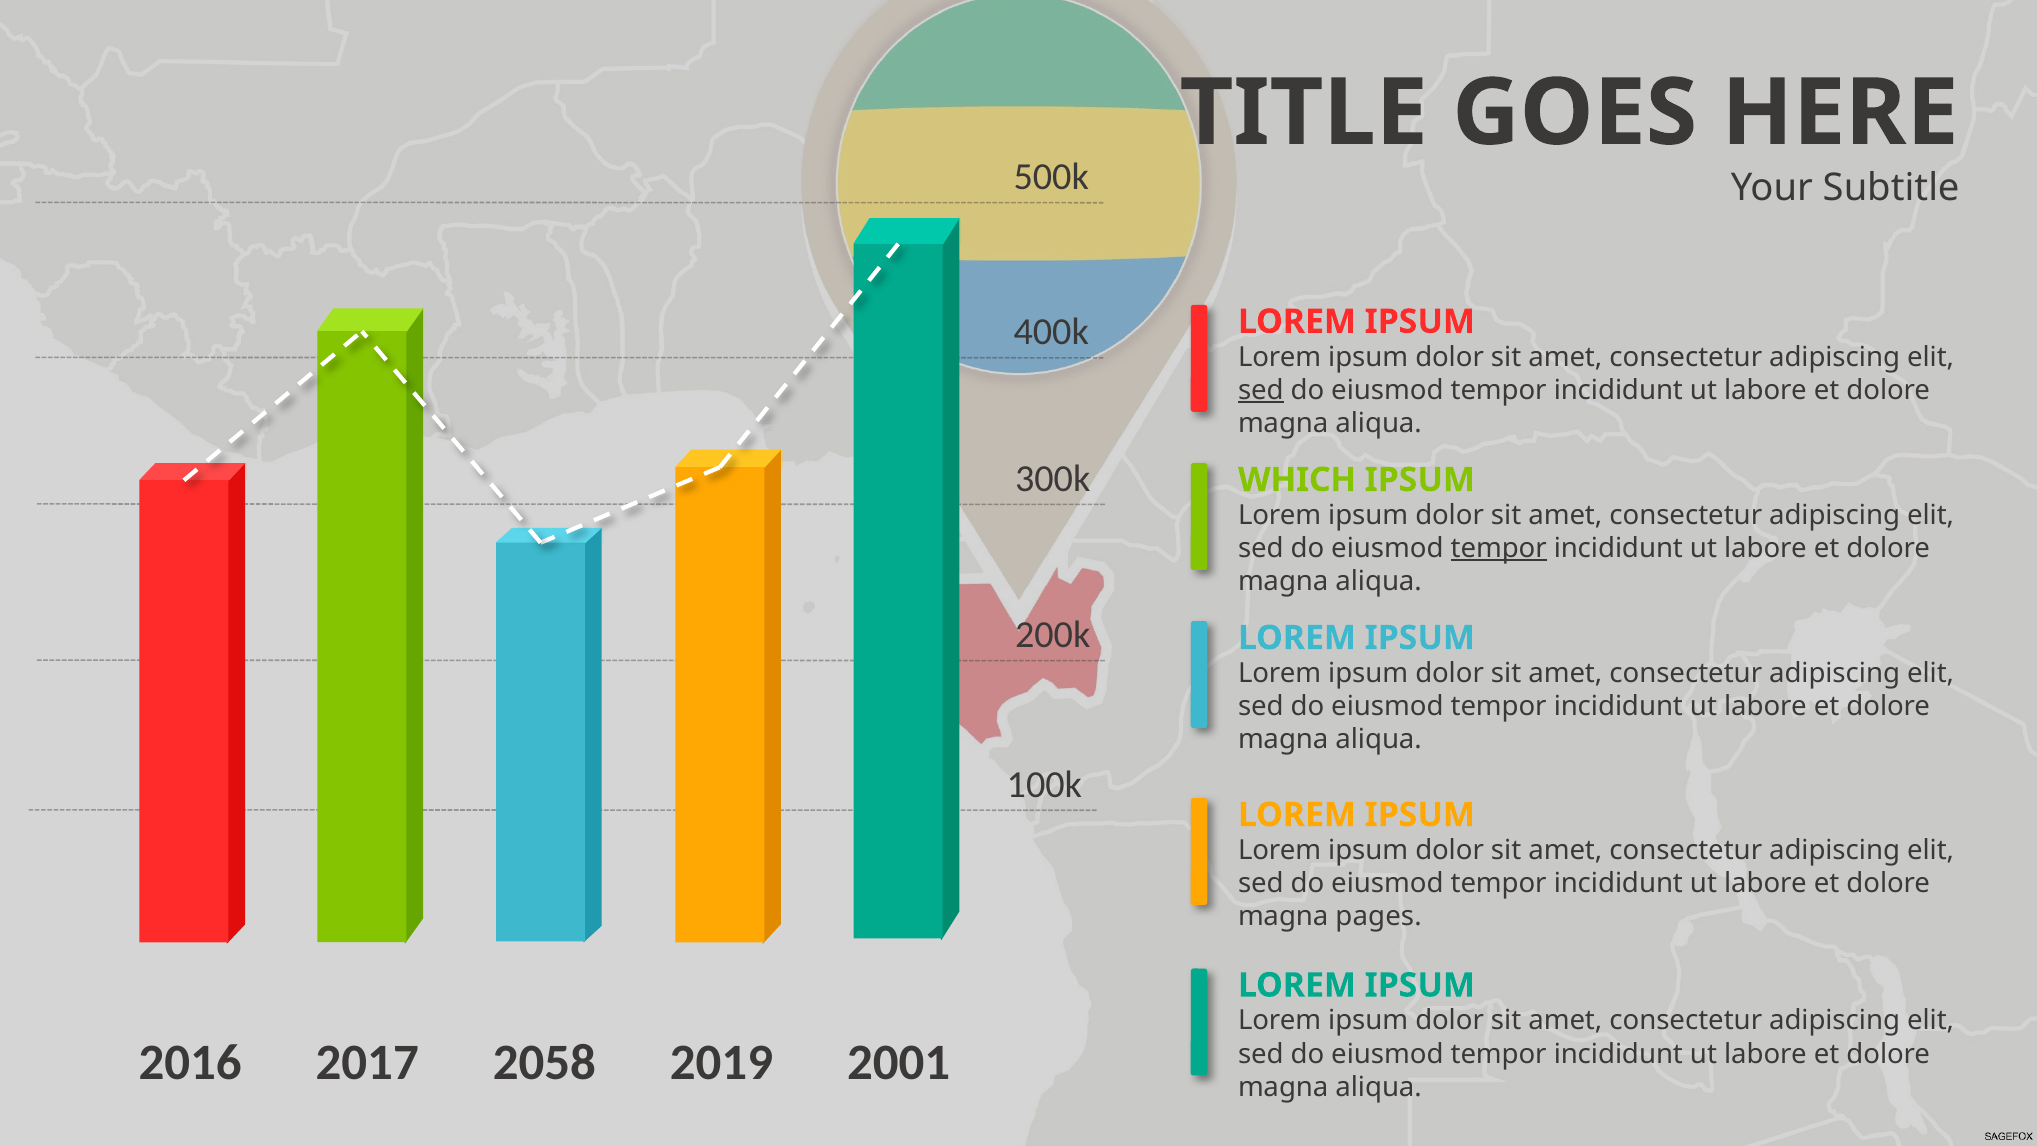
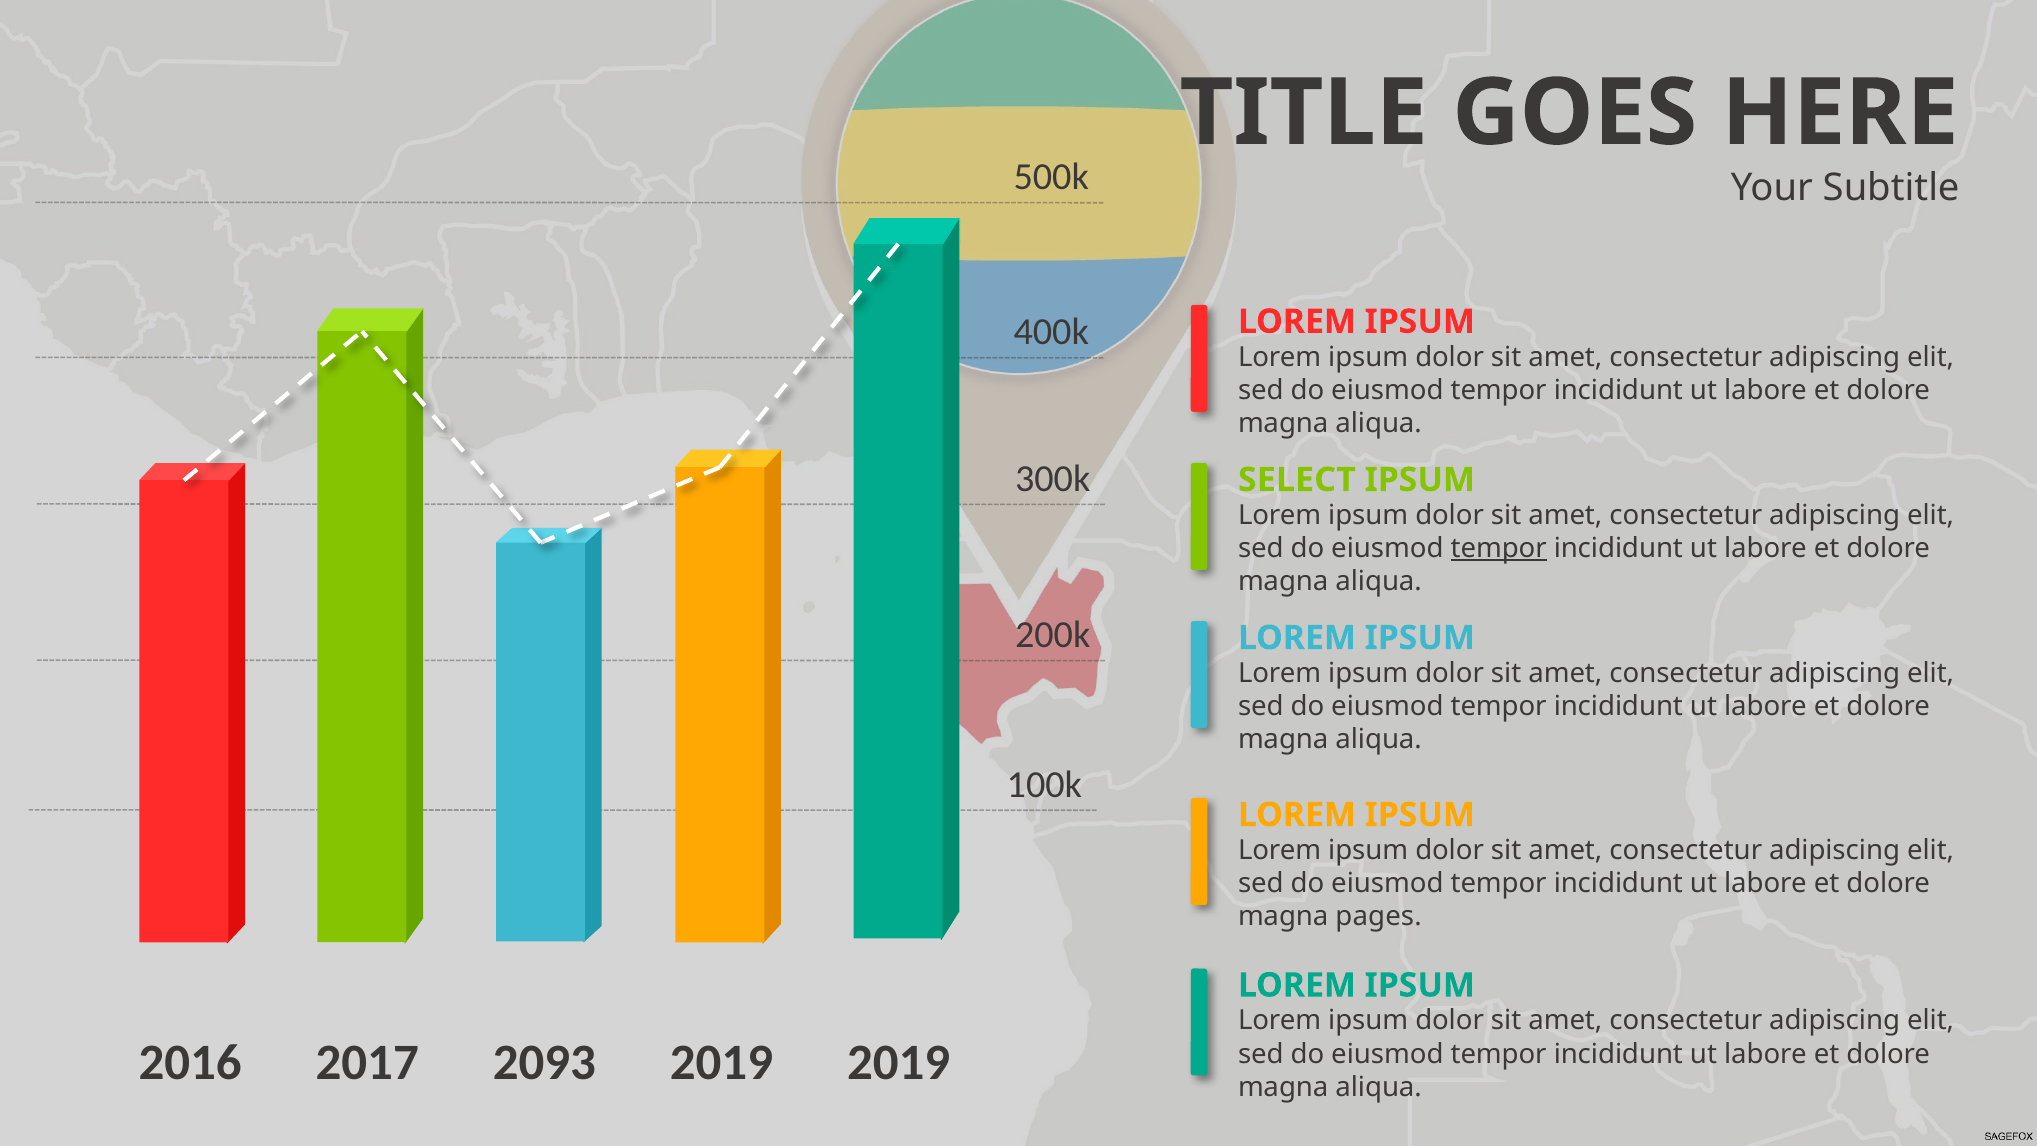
sed underline: present -> none (1261, 390)
WHICH: WHICH -> SELECT (1297, 480)
2058: 2058 -> 2093 (544, 1063)
2019 2001: 2001 -> 2019 (899, 1063)
